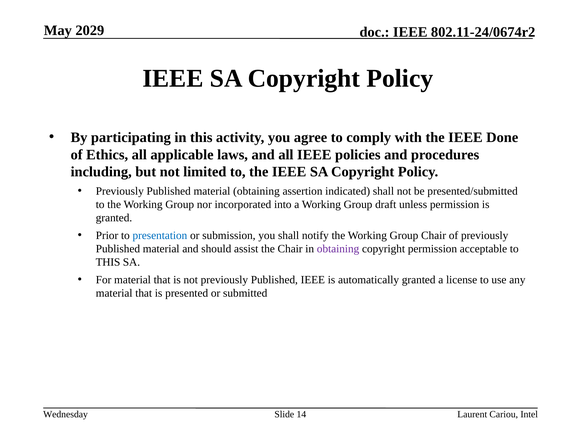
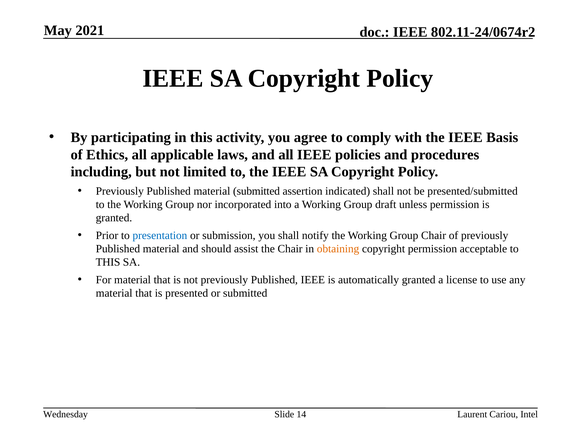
2029: 2029 -> 2021 (90, 31)
Done: Done -> Basis (502, 137)
material obtaining: obtaining -> submitted (256, 191)
obtaining colour: purple -> orange (338, 249)
